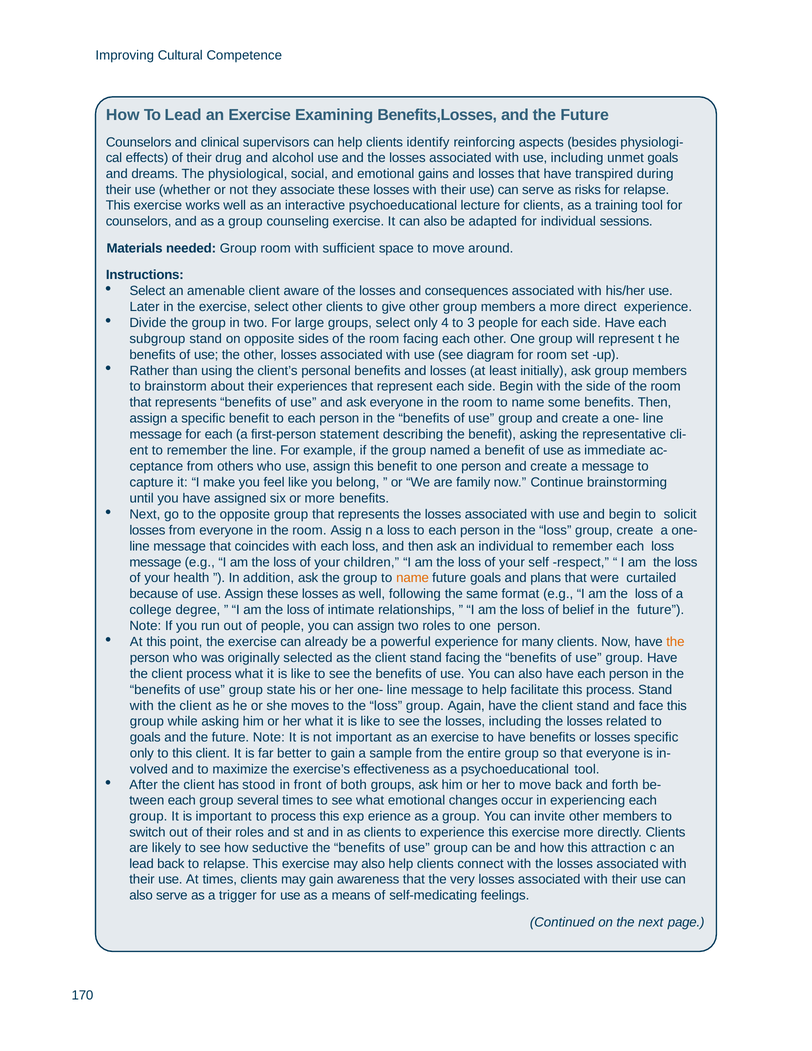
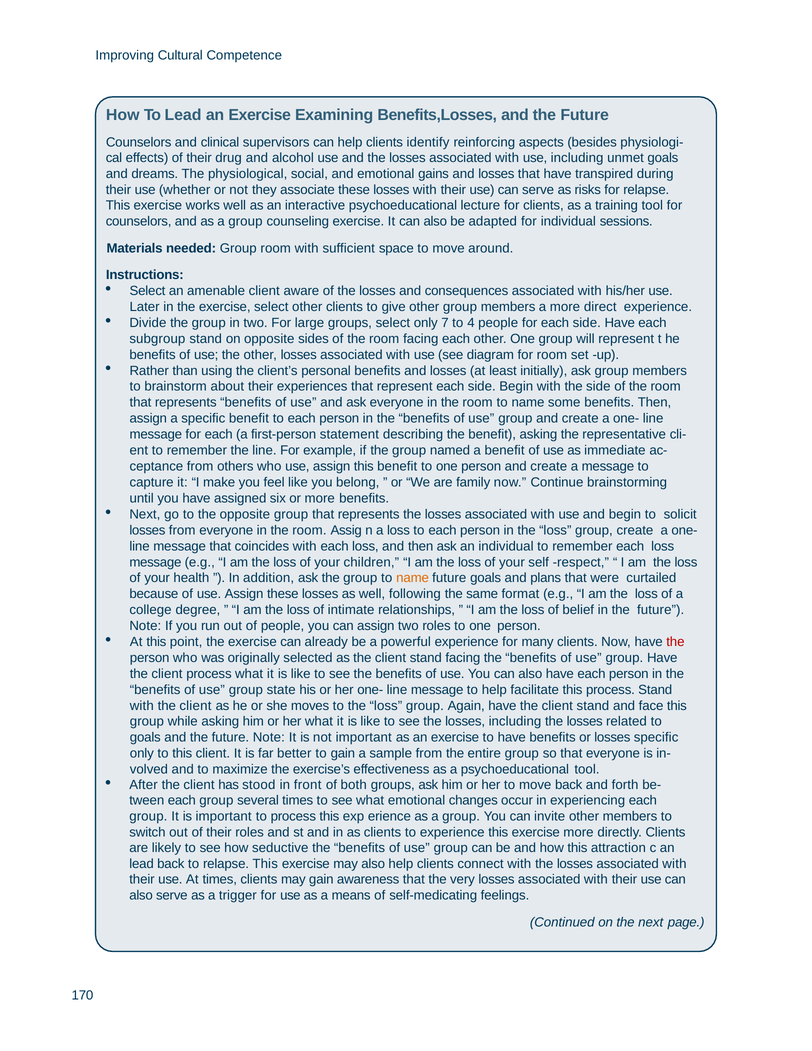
4: 4 -> 7 (445, 323)
3: 3 -> 4 (471, 323)
the colour: orange -> red (675, 642)
